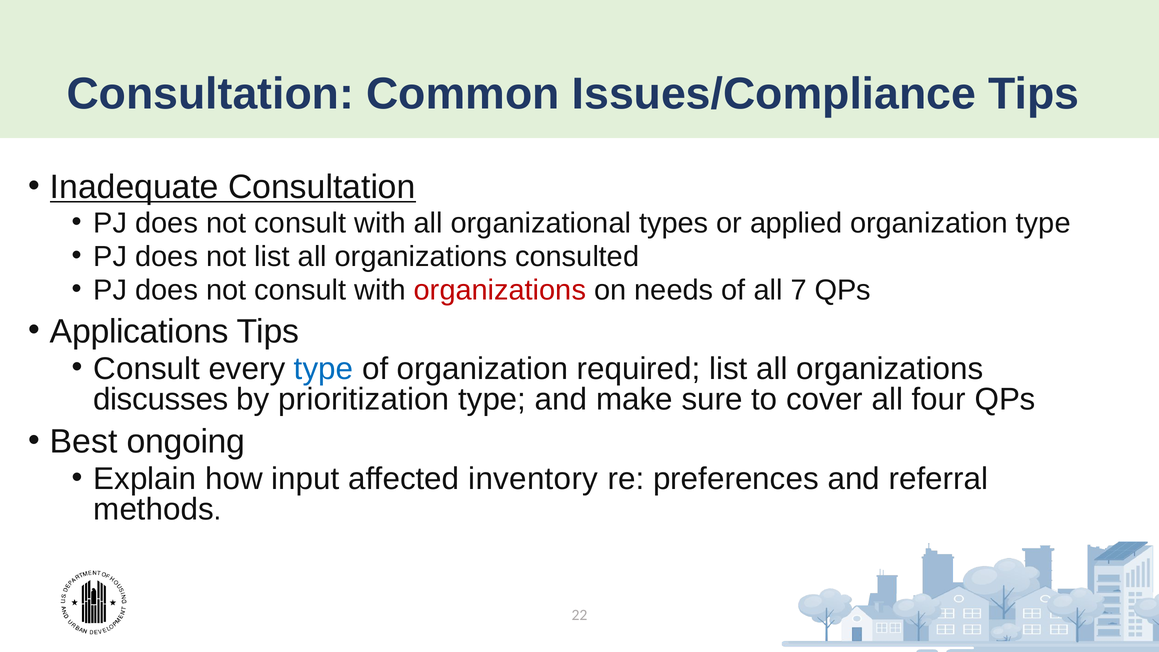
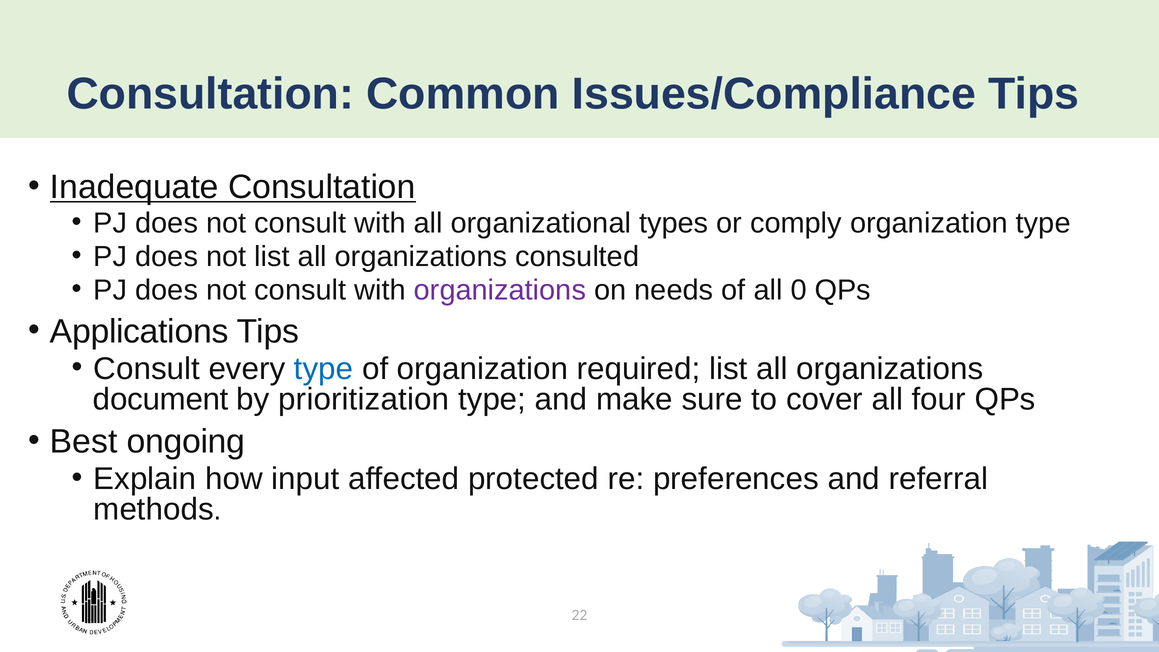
applied: applied -> comply (796, 223)
organizations colour: red -> purple (500, 290)
7: 7 -> 0 (799, 290)
discusses: discusses -> document (161, 399)
inventory: inventory -> protected (533, 479)
